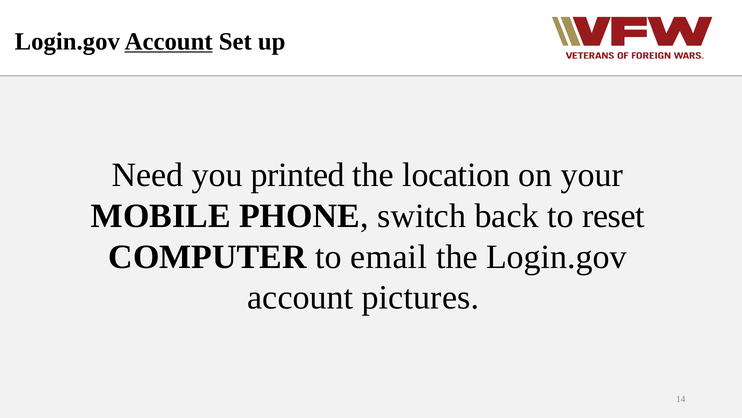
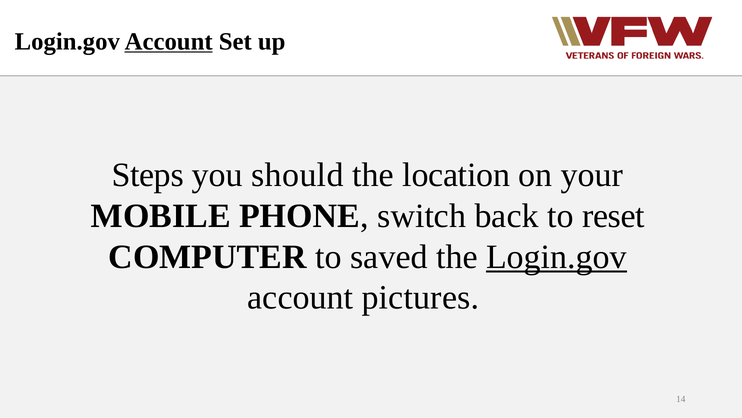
Need: Need -> Steps (148, 175)
printed: printed -> should (297, 175)
email: email -> saved (389, 256)
Login.gov underline: none -> present (556, 256)
